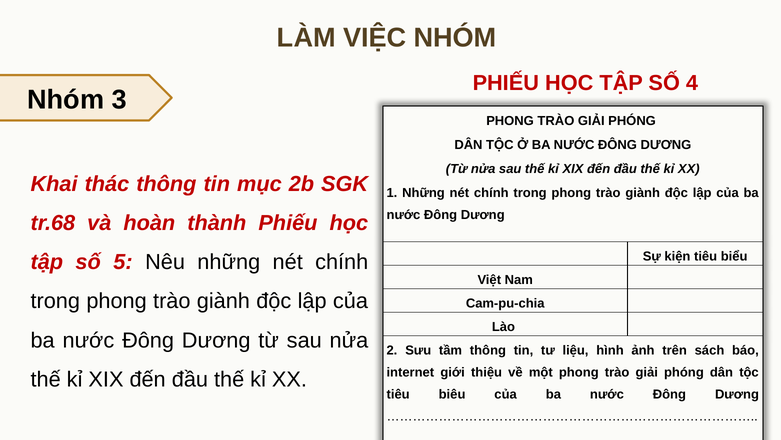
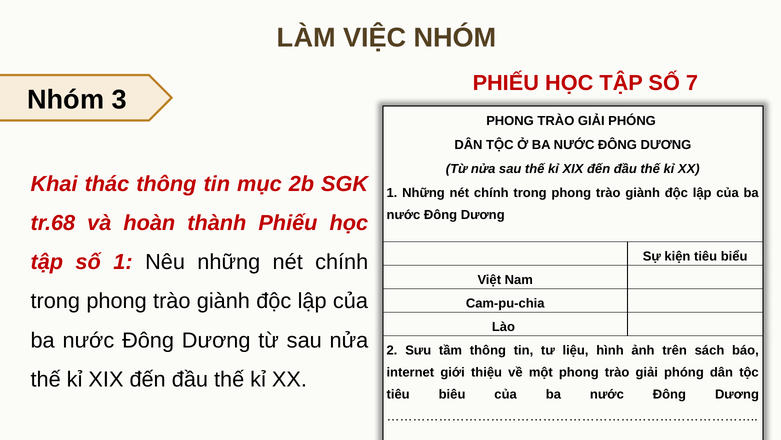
4: 4 -> 7 (692, 83)
số 5: 5 -> 1 (123, 262)
